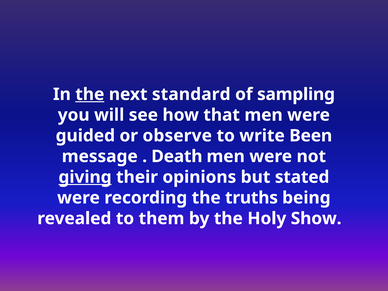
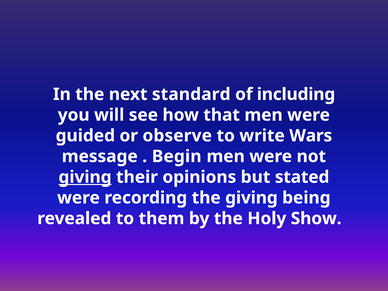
the underline: present -> none (90, 94)
sampling: sampling -> including (296, 94)
Been: Been -> Wars (311, 136)
Death: Death -> Begin (177, 156)
the truths: truths -> giving (251, 198)
